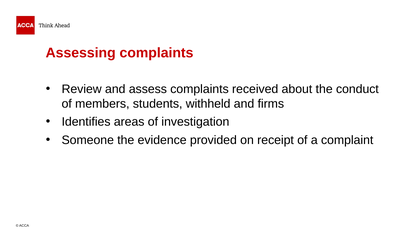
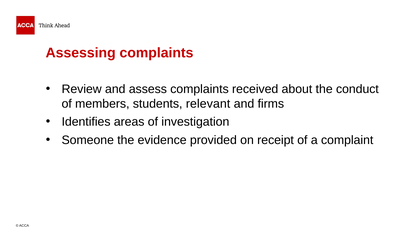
withheld: withheld -> relevant (208, 104)
